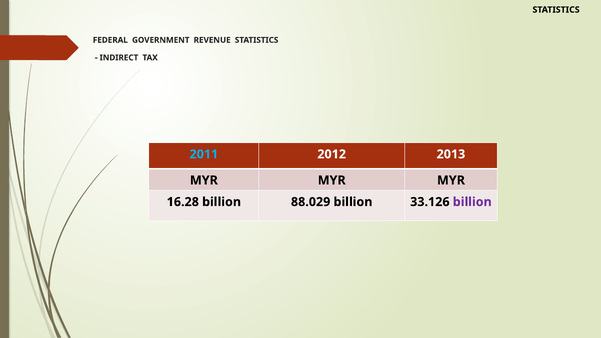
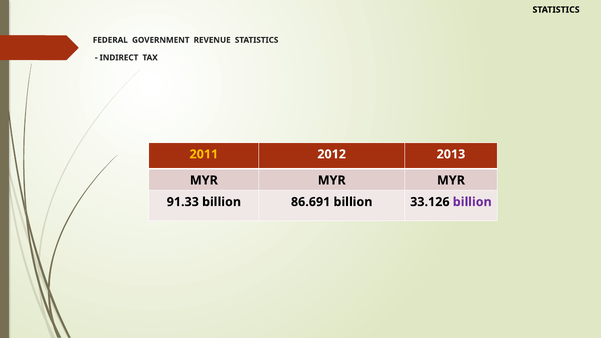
2011 colour: light blue -> yellow (204, 154)
16.28: 16.28 -> 91.33 (183, 202)
88.029: 88.029 -> 86.691 (311, 202)
